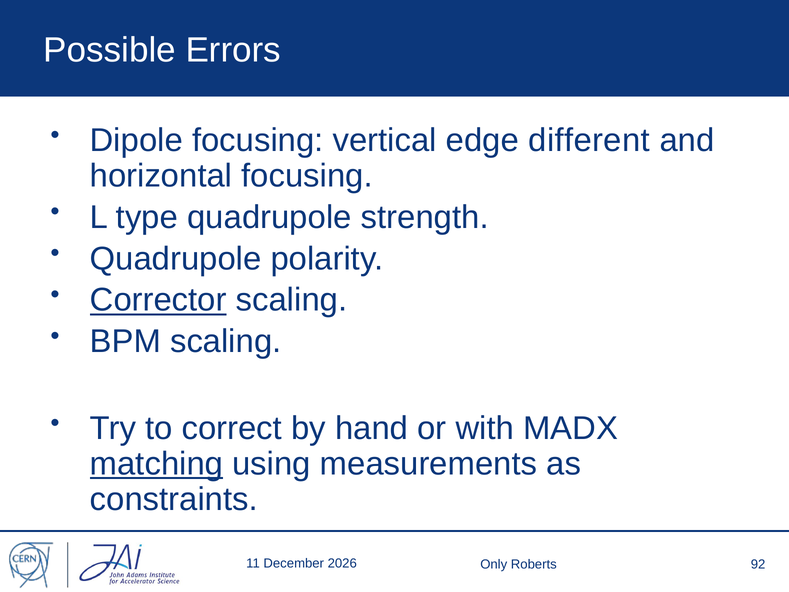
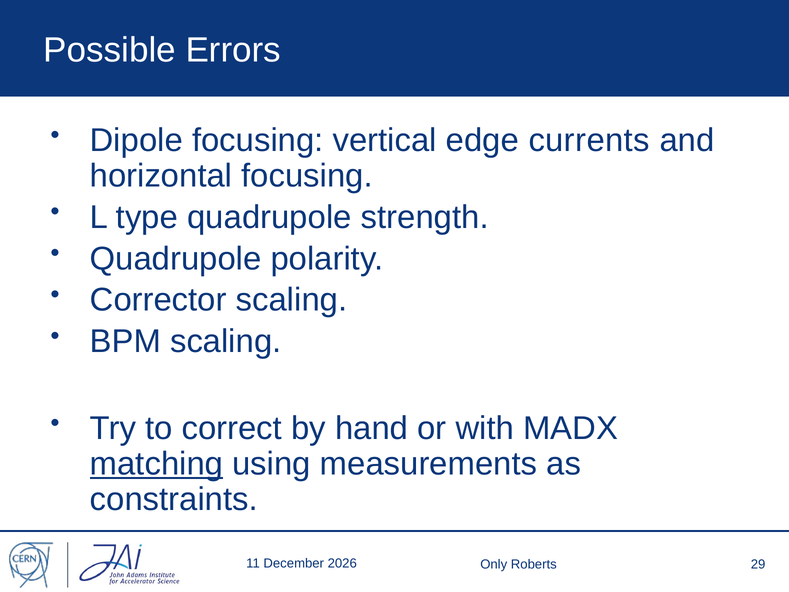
different: different -> currents (589, 140)
Corrector underline: present -> none (158, 300)
92: 92 -> 29 (758, 564)
